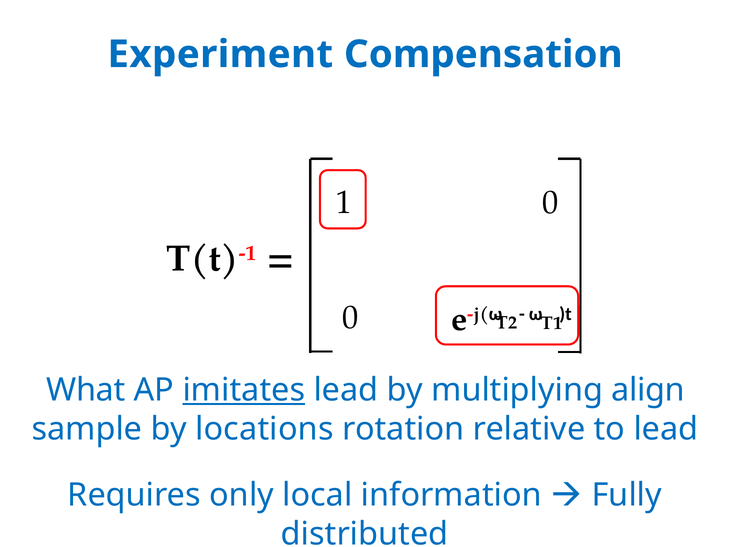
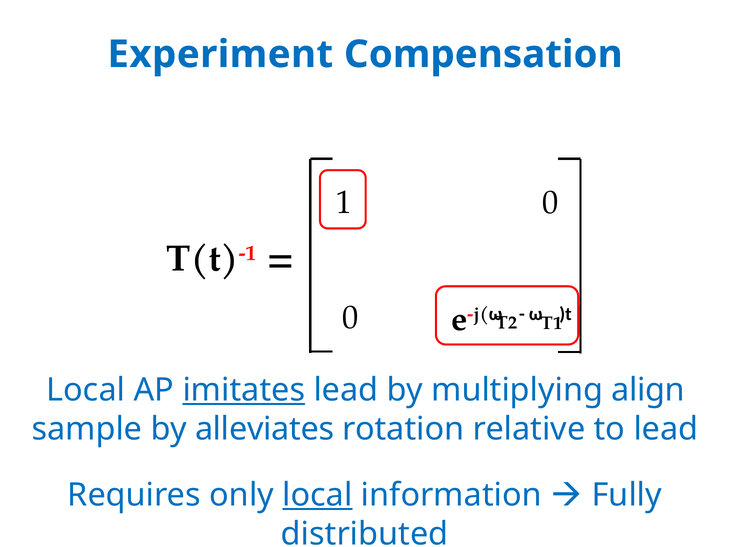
What: What -> Local (86, 390)
locations: locations -> alleviates (265, 429)
local underline: none -> present (317, 496)
